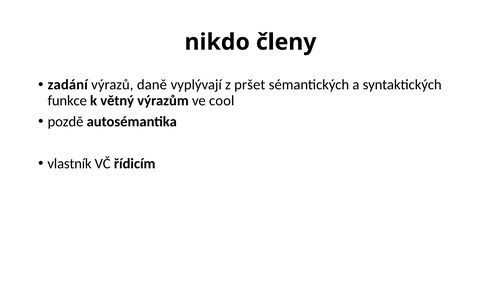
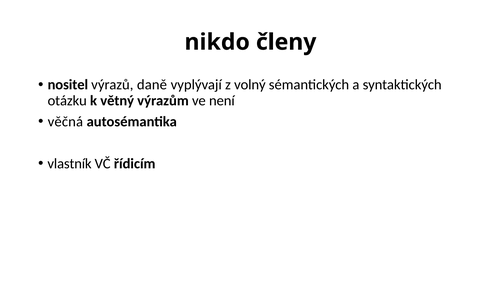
zadání: zadání -> nositel (68, 85)
pršet: pršet -> volný (250, 85)
funkce: funkce -> otázku (67, 100)
cool: cool -> není (222, 100)
pozdě: pozdě -> věčná (65, 121)
